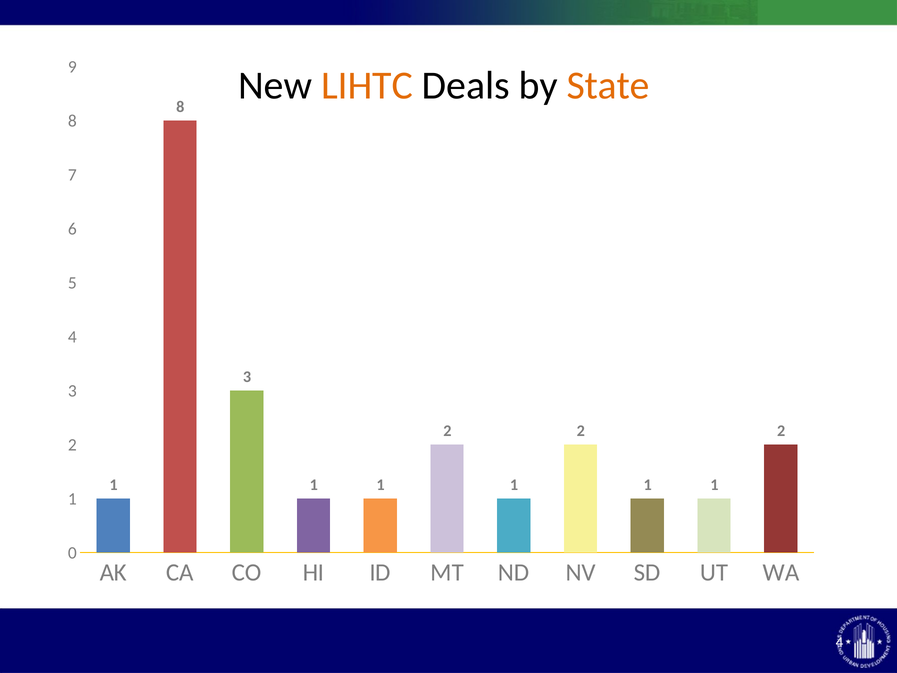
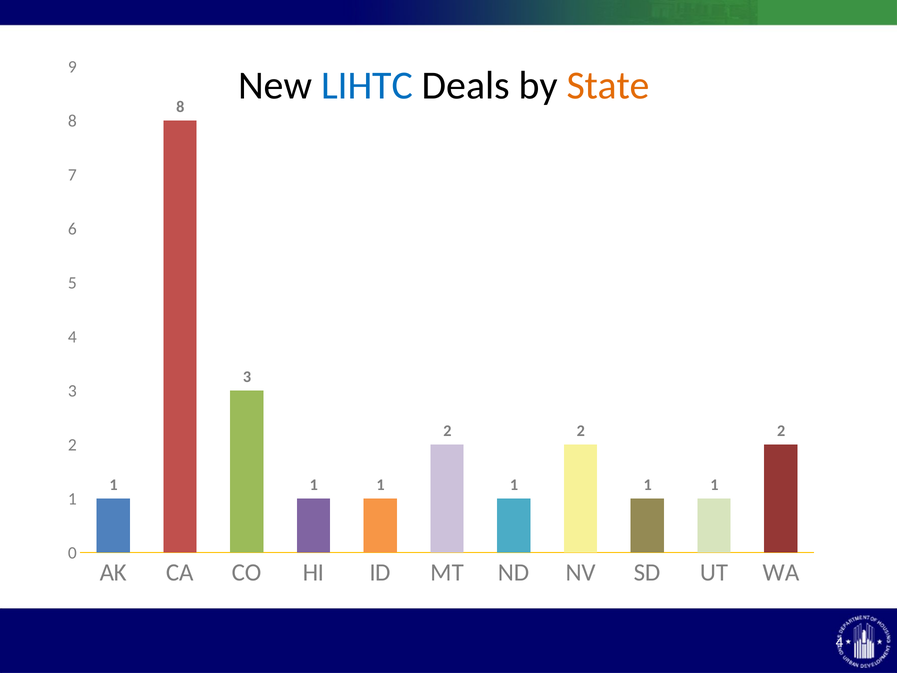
LIHTC colour: orange -> blue (367, 86)
